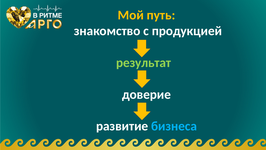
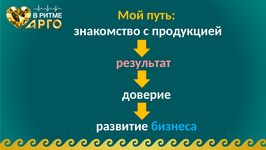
результат colour: light green -> pink (144, 63)
